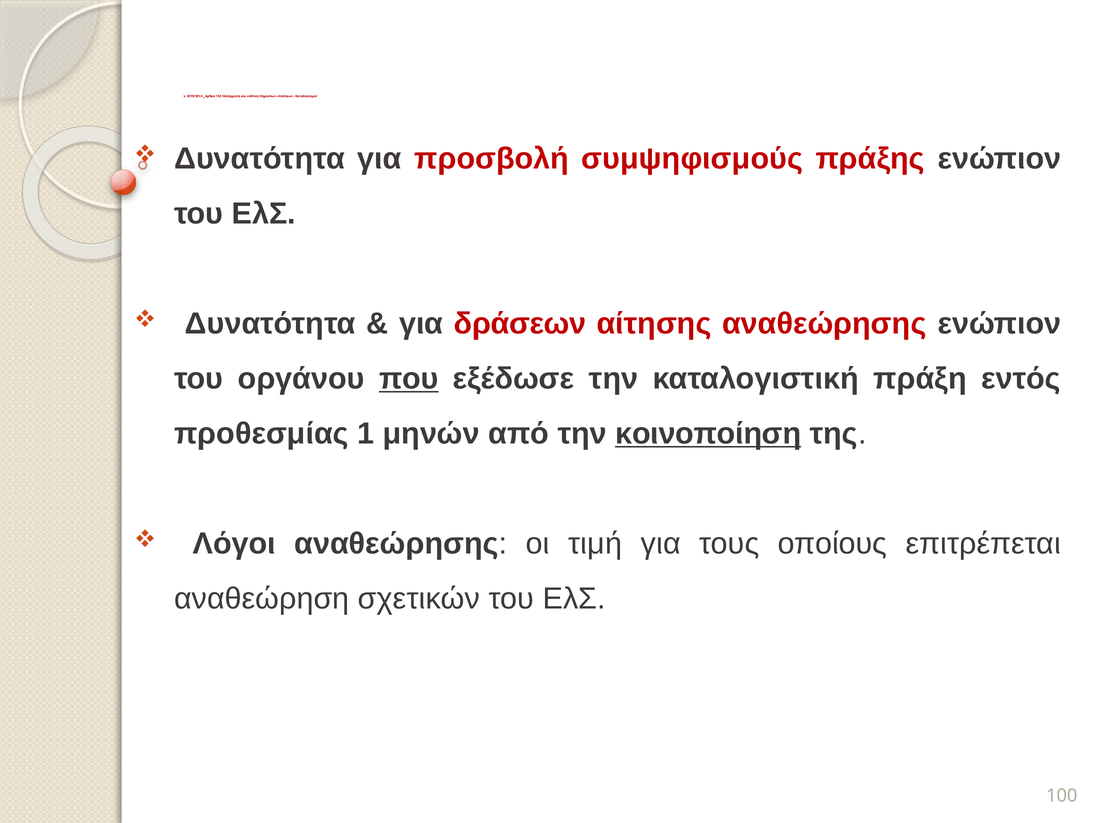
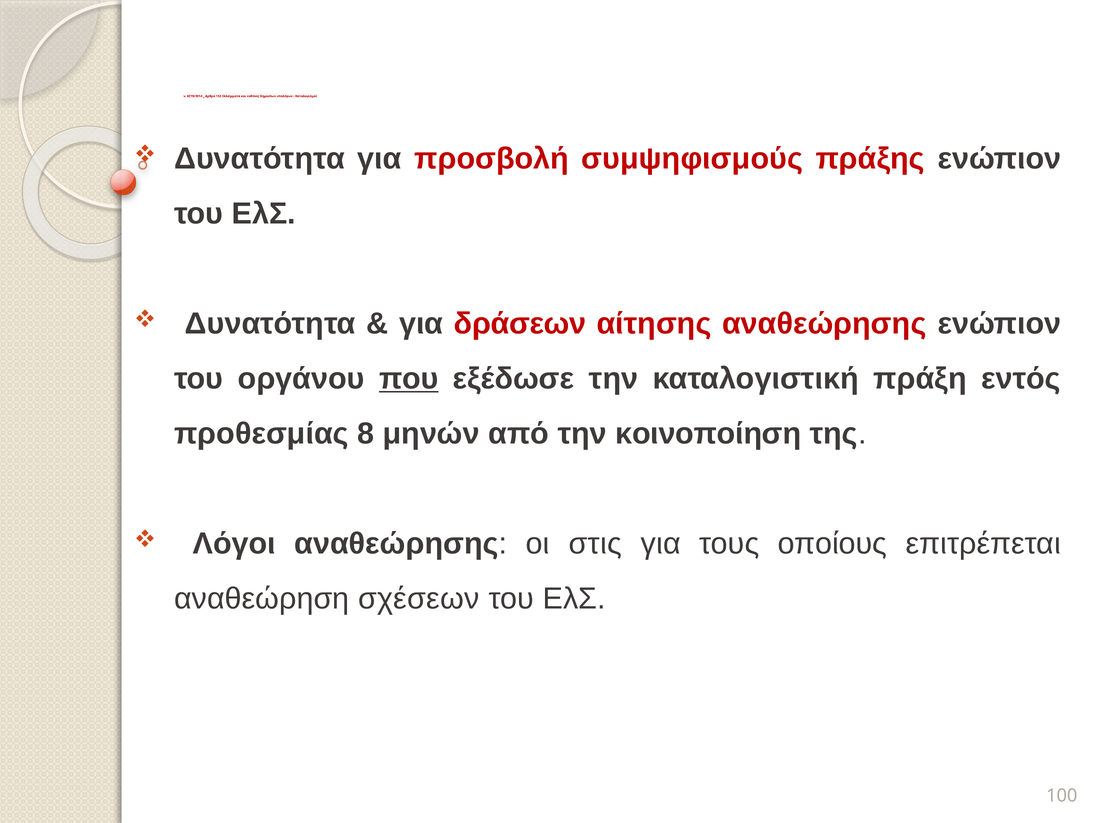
1: 1 -> 8 (366, 434)
κοινοποίηση underline: present -> none (708, 434)
τιμή: τιμή -> στις (595, 544)
σχετικών: σχετικών -> σχέσεων (419, 599)
